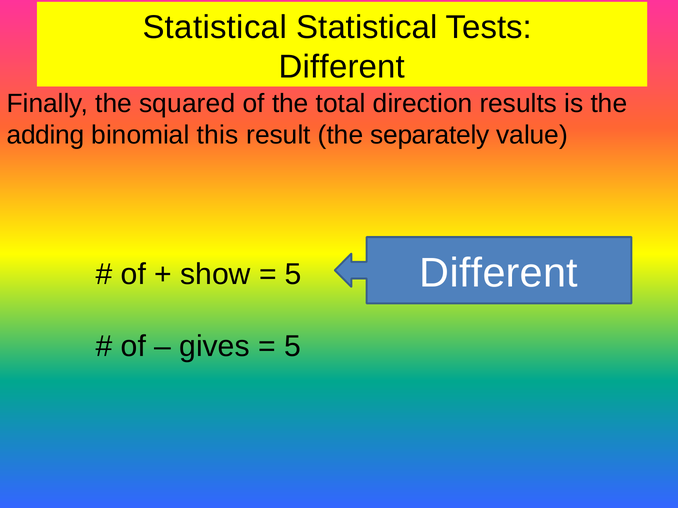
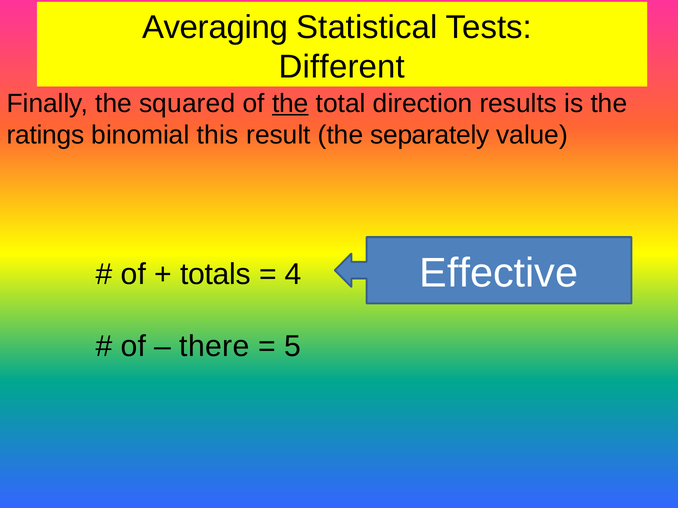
Statistical: Statistical -> Averaging (215, 27)
the underline: none -> present (290, 104)
adding: adding -> ratings (46, 135)
Different: Different -> Effective (499, 273)
show: show -> totals (216, 274)
5: 5 -> 4 (293, 274)
gives: gives -> there (214, 347)
